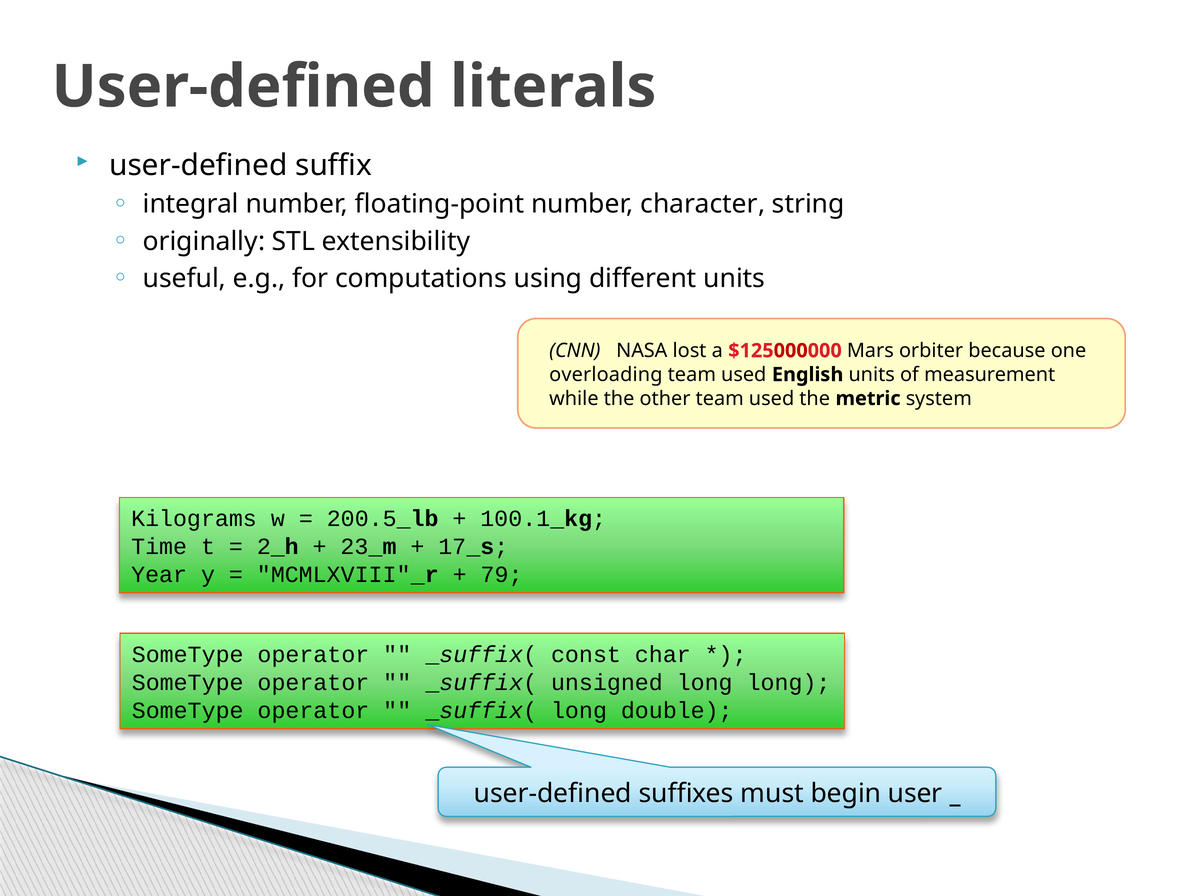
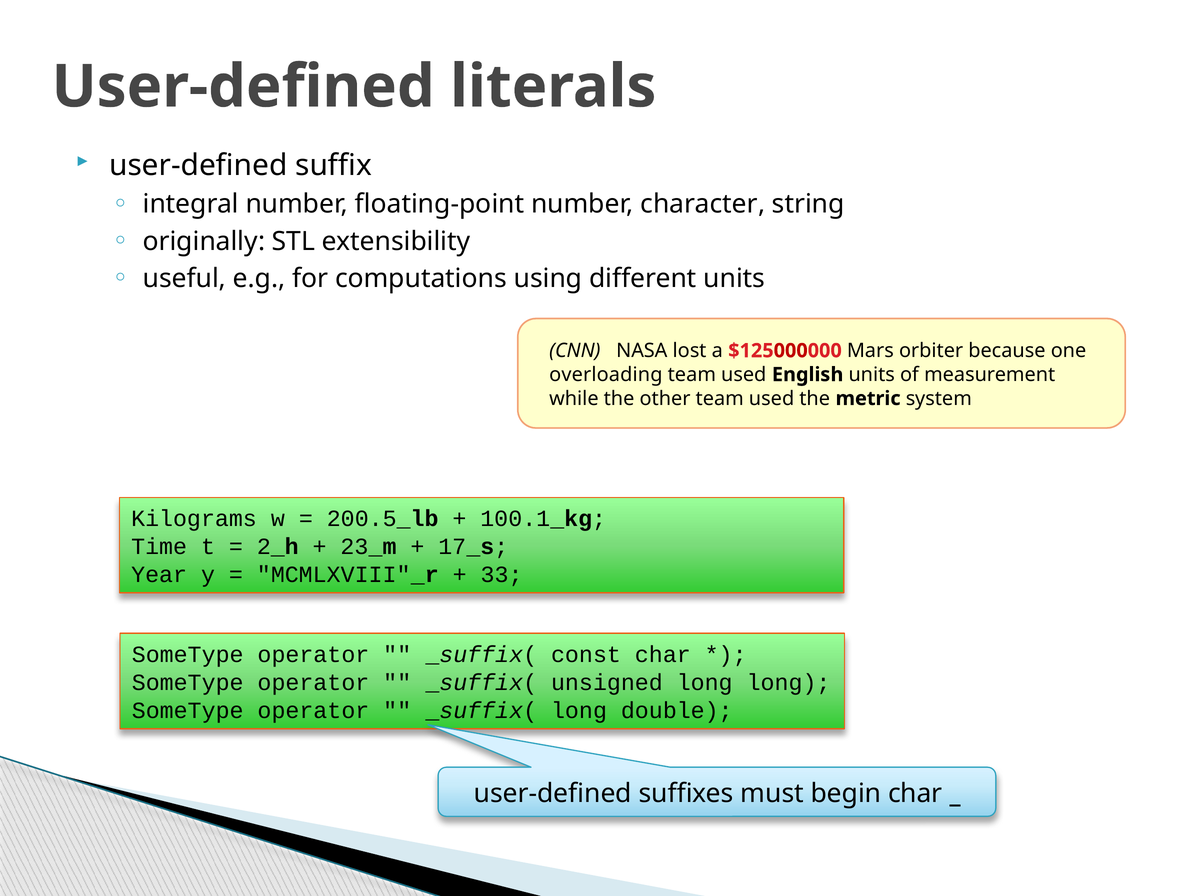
79: 79 -> 33 (502, 575)
begin user: user -> char (915, 794)
